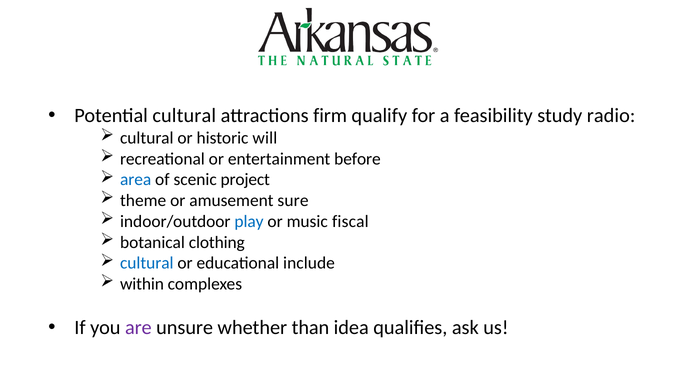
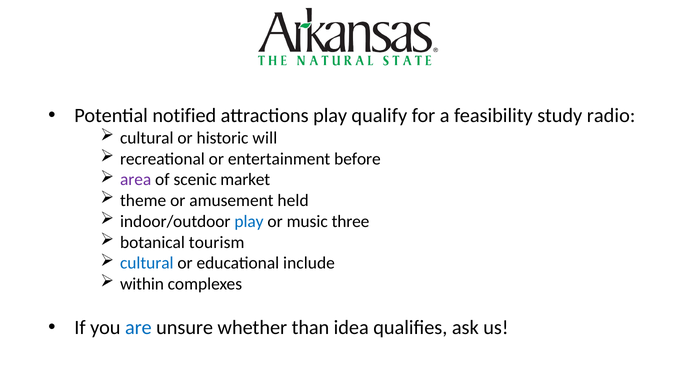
Potential cultural: cultural -> notified (184, 116)
attractions firm: firm -> play (330, 116)
area colour: blue -> purple (136, 180)
project: project -> market (245, 180)
sure: sure -> held (293, 201)
fiscal: fiscal -> three (351, 222)
clothing: clothing -> tourism (217, 243)
are colour: purple -> blue (138, 328)
